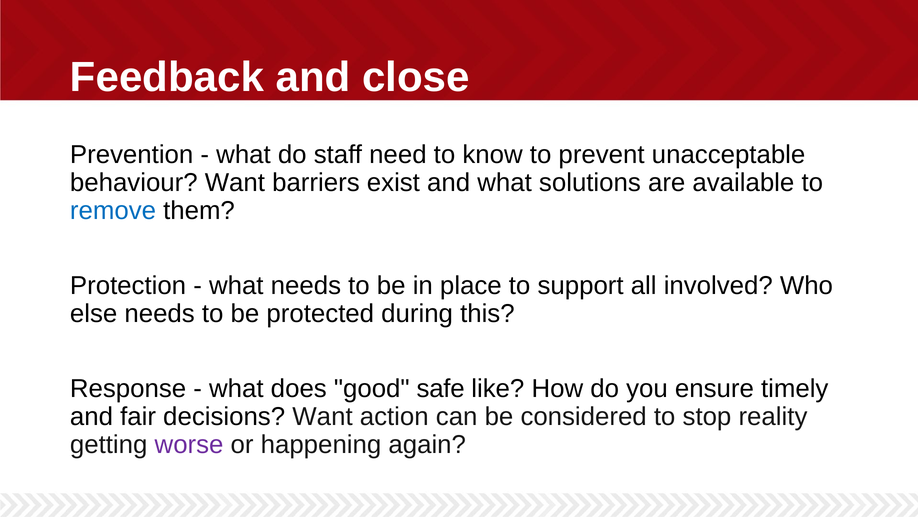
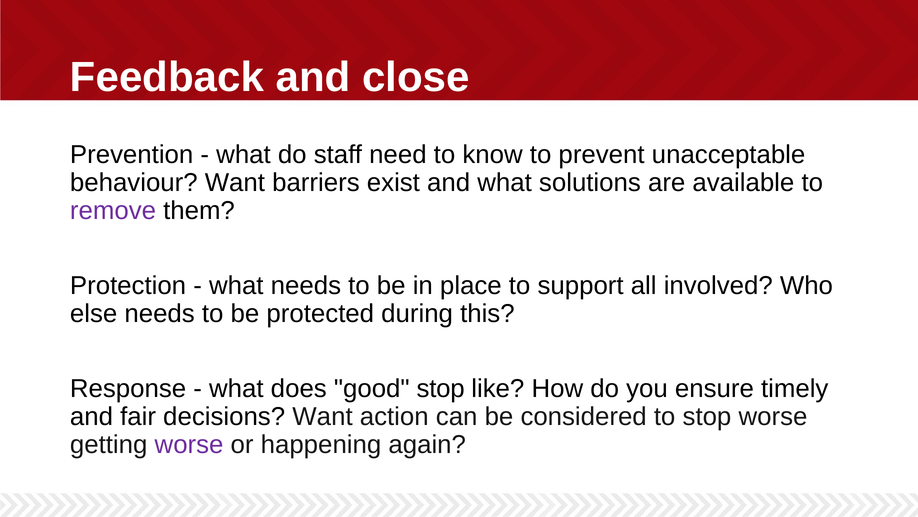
remove colour: blue -> purple (113, 211)
good safe: safe -> stop (441, 388)
stop reality: reality -> worse (773, 416)
